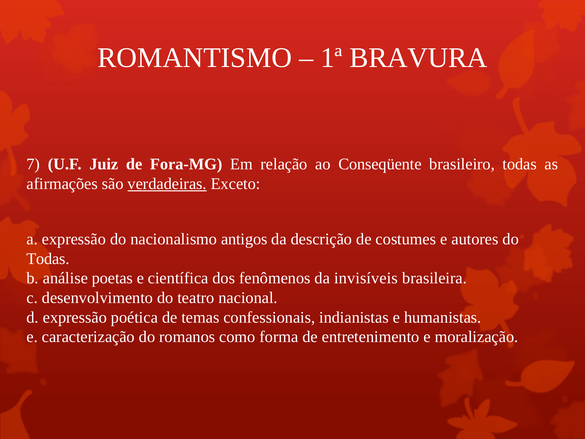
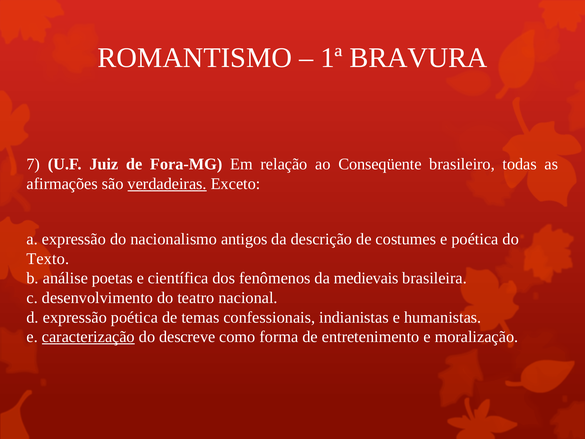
e autores: autores -> poética (475, 239)
Todas: Todas -> Texto (48, 259)
invisíveis: invisíveis -> medievais (366, 278)
caracterização underline: none -> present (88, 337)
romanos: romanos -> descreve (187, 337)
